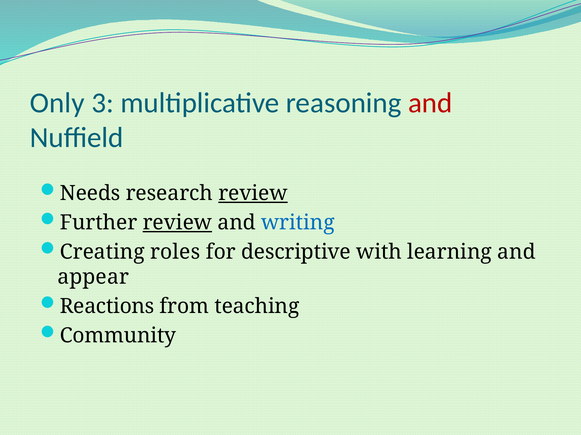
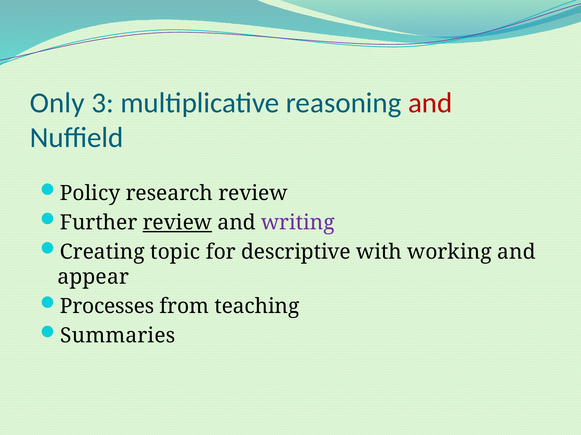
Needs: Needs -> Policy (90, 194)
review underline: present -> none (253, 194)
writing colour: blue -> purple (298, 223)
roles: roles -> topic (175, 252)
learning: learning -> working (449, 252)
Reactions: Reactions -> Processes (107, 307)
Community: Community -> Summaries (118, 336)
